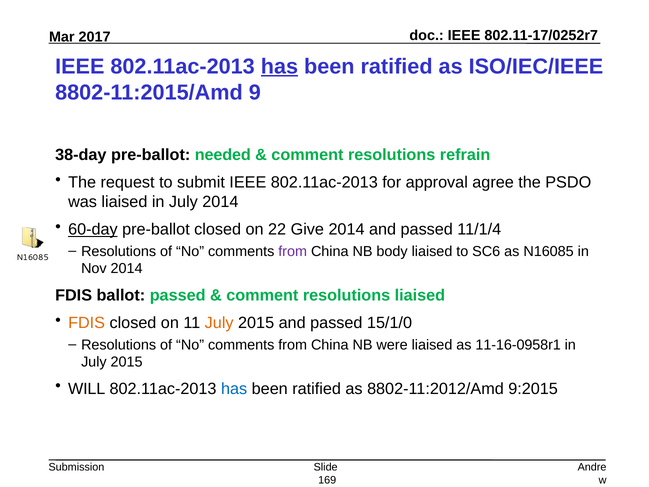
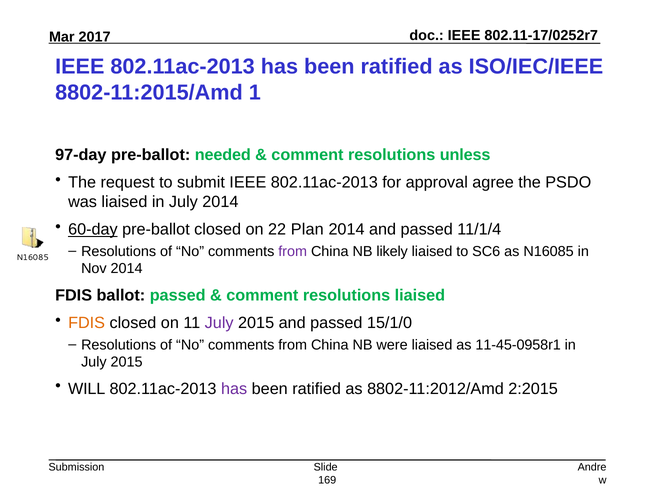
has underline: present -> none (279, 66)
9: 9 -> 1 (255, 92)
38-day: 38-day -> 97-day (81, 155)
refrain: refrain -> unless (465, 155)
Give: Give -> Plan (307, 229)
body: body -> likely (392, 251)
July colour: orange -> purple (219, 323)
11-16-0958r1: 11-16-0958r1 -> 11-45-0958r1 (518, 345)
has colour: blue -> purple (234, 389)
9:2015: 9:2015 -> 2:2015 (533, 389)
